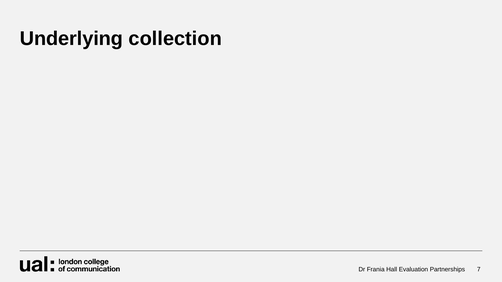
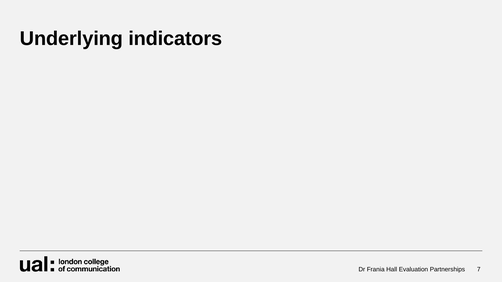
collection: collection -> indicators (175, 39)
